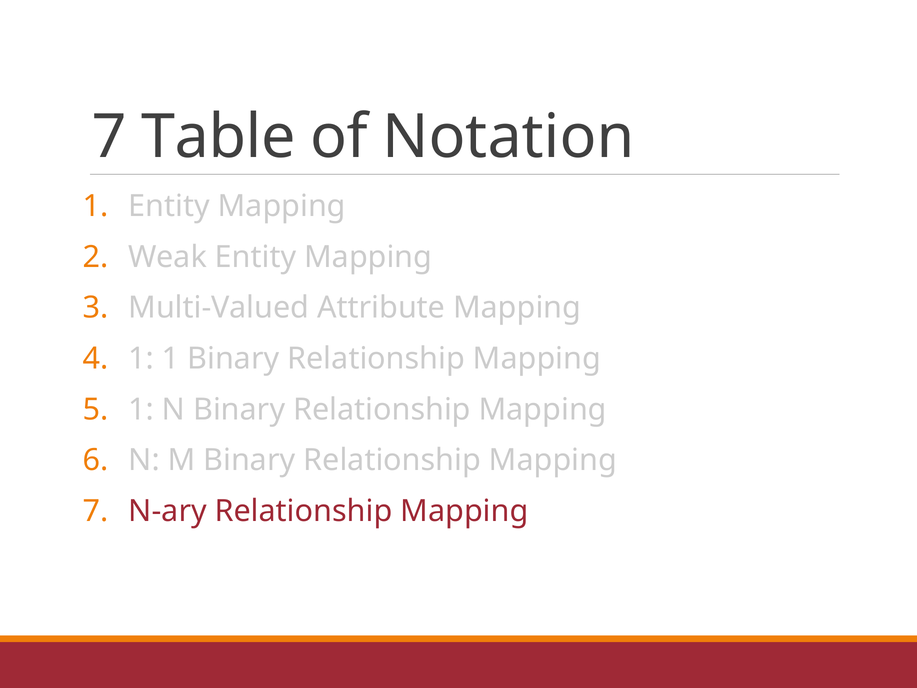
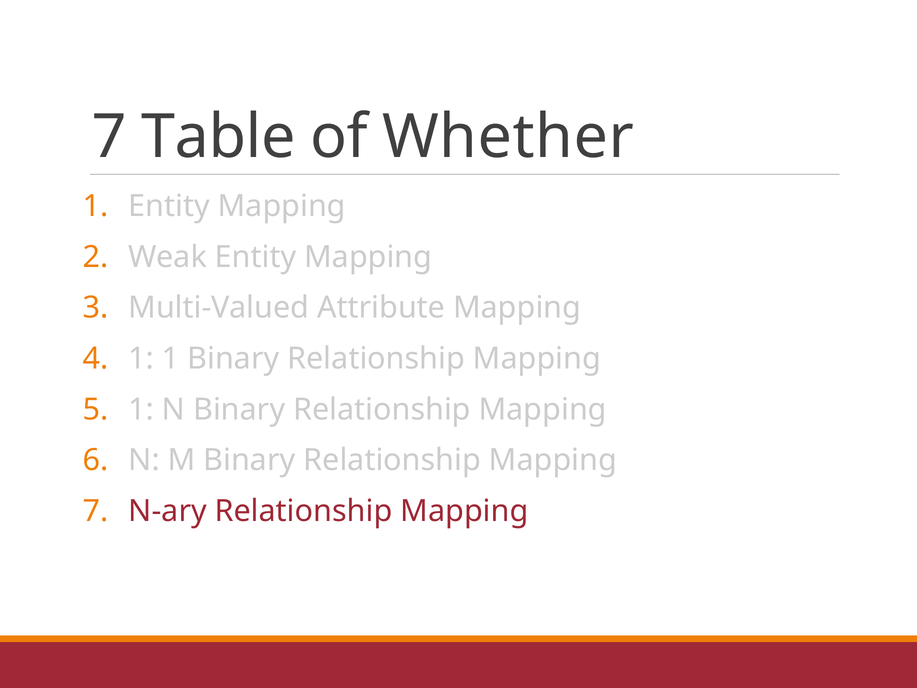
Notation: Notation -> Whether (508, 137)
